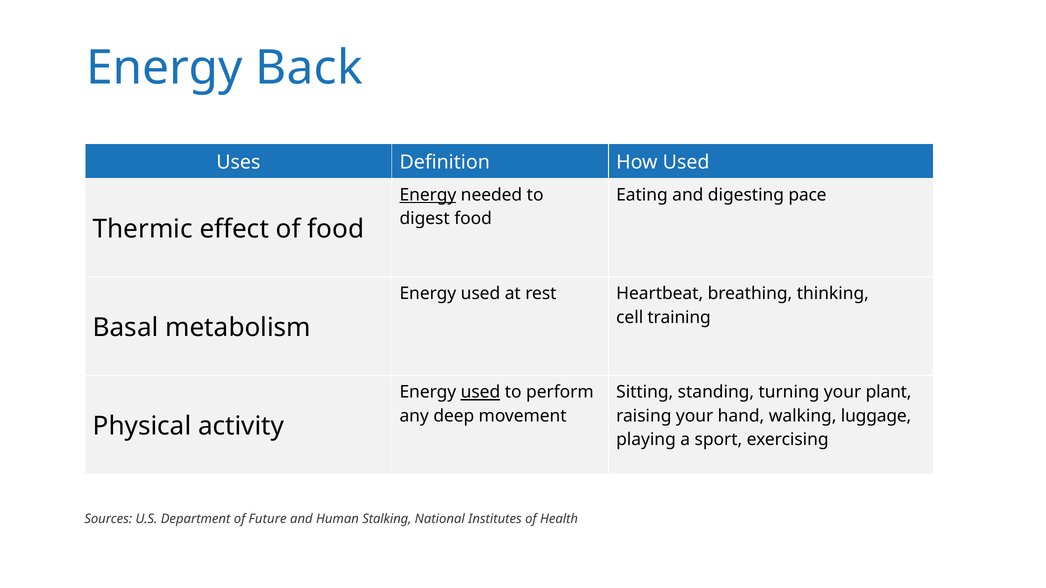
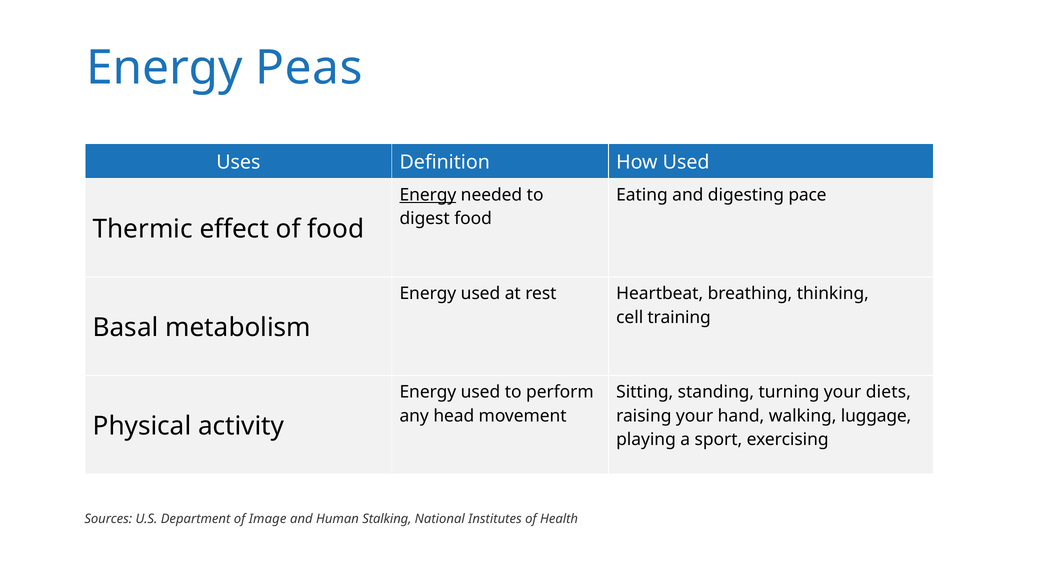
Back: Back -> Peas (309, 68)
used underline: present -> none (480, 392)
plant: plant -> diets (888, 392)
deep: deep -> head (454, 416)
Future: Future -> Image (268, 519)
